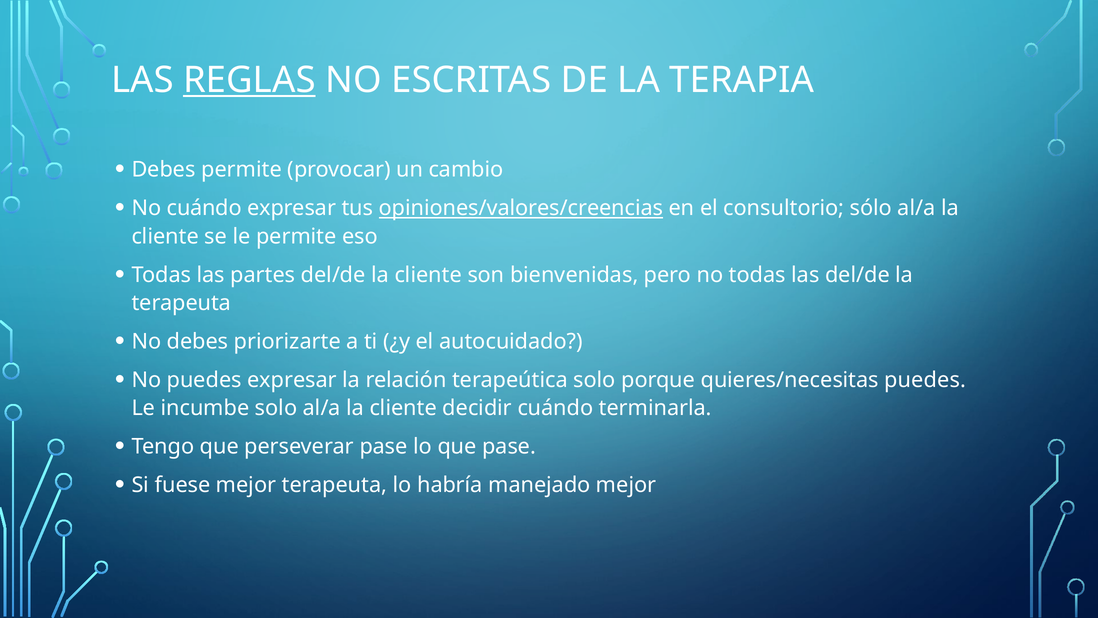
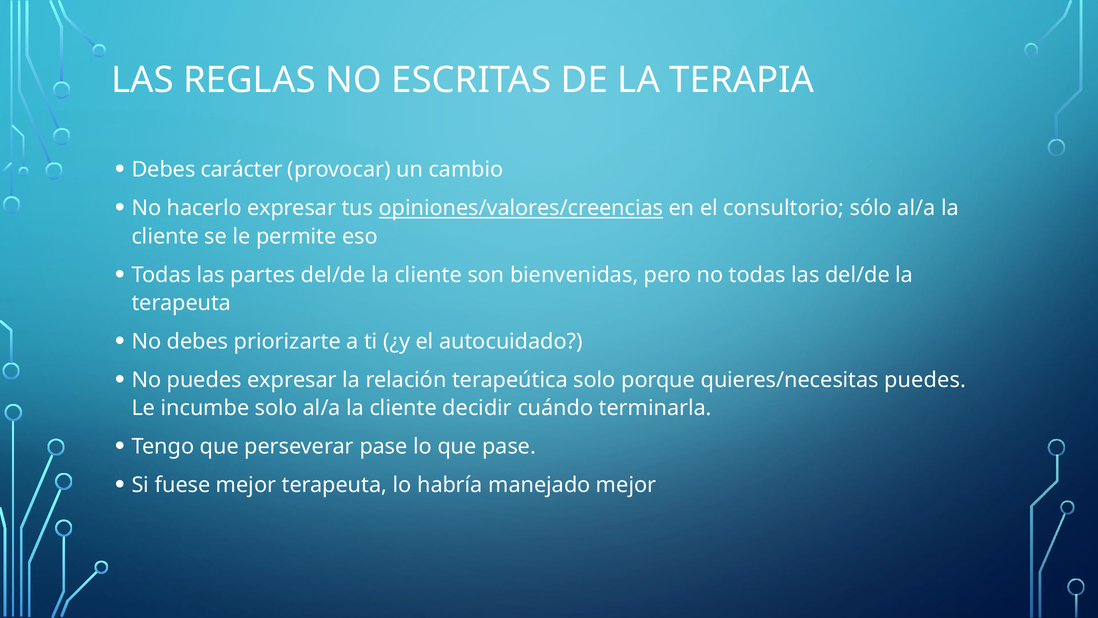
REGLAS underline: present -> none (249, 80)
Debes permite: permite -> carácter (242, 170)
No cuándo: cuándo -> hacerlo (204, 208)
